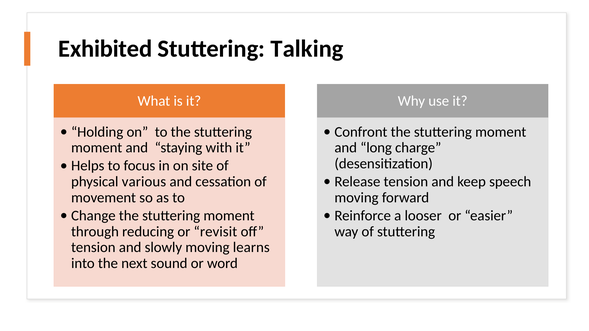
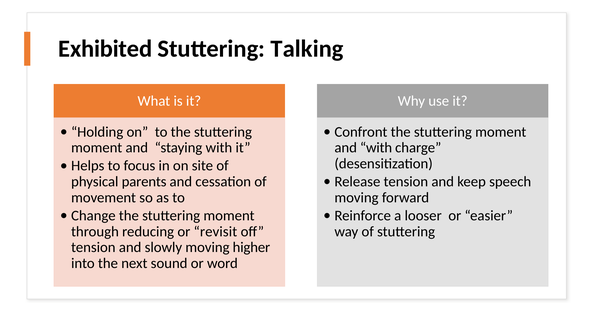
and long: long -> with (376, 148)
various: various -> parents (144, 182)
learns: learns -> higher (251, 248)
